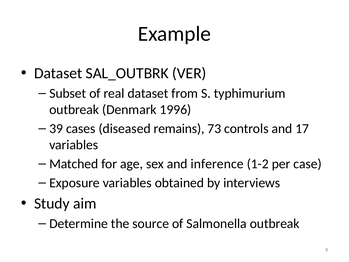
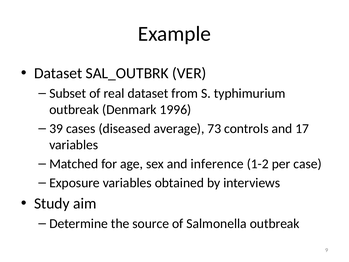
remains: remains -> average (179, 128)
